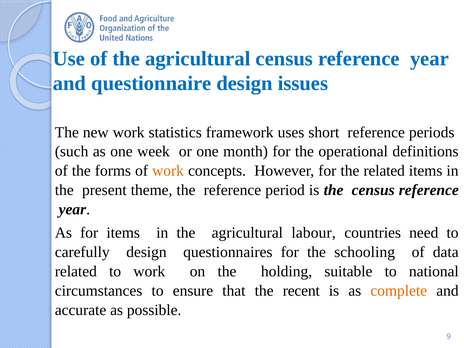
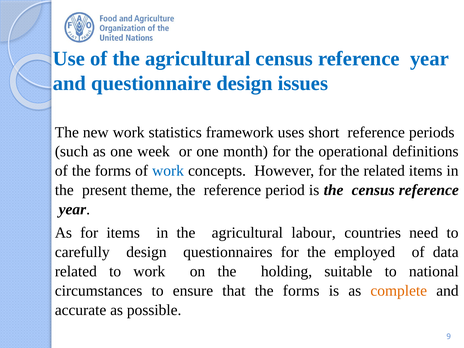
work colour: orange -> blue (168, 171)
schooling: schooling -> employed (365, 252)
that the recent: recent -> forms (301, 291)
